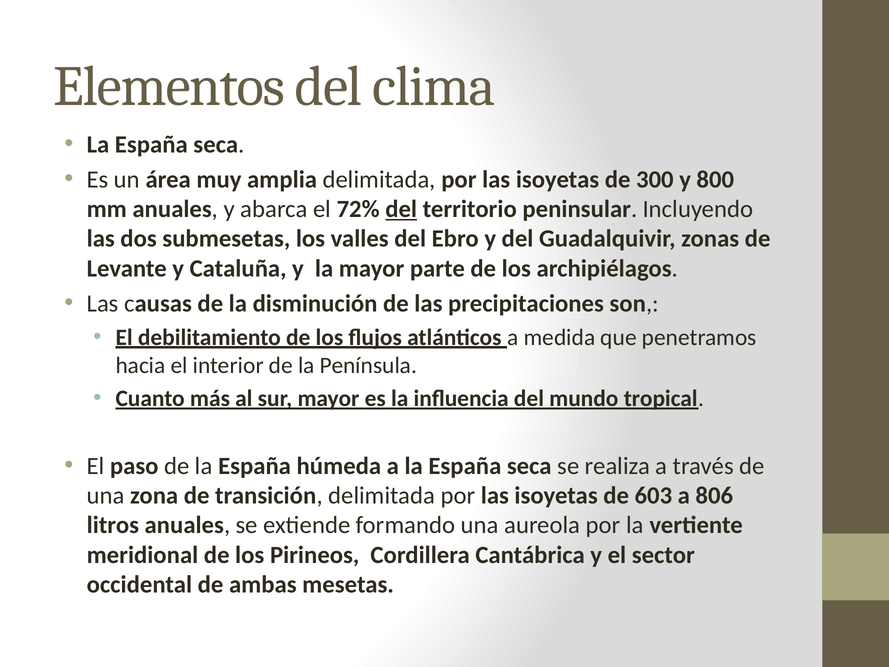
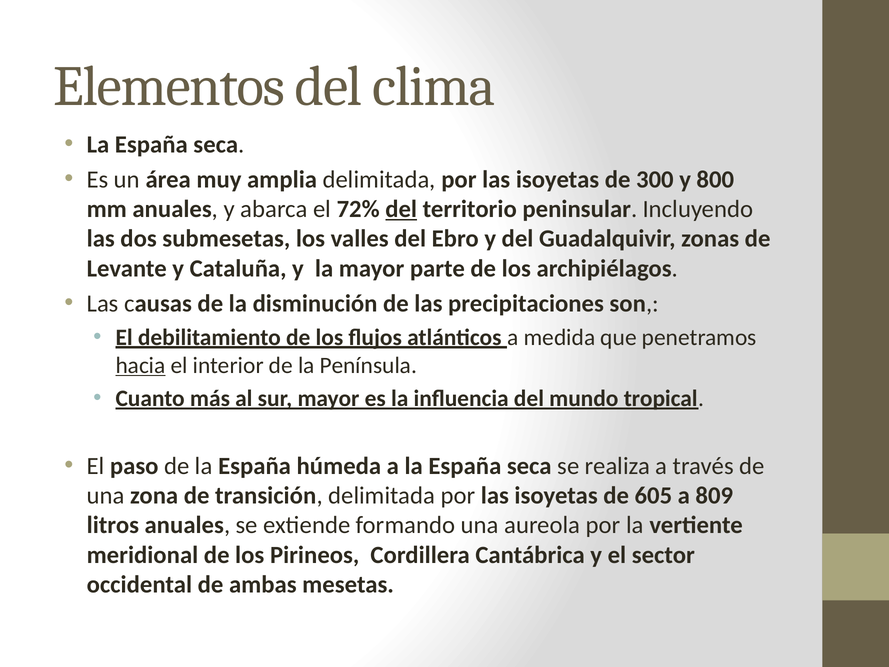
hacia underline: none -> present (141, 365)
603: 603 -> 605 (653, 495)
806: 806 -> 809 (714, 495)
